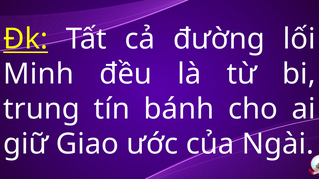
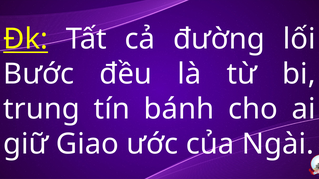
Minh: Minh -> Bước (39, 74)
